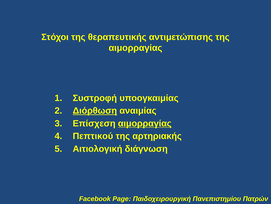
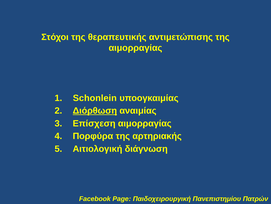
Συστροφή: Συστροφή -> Schonlein (95, 98)
αιμορραγίας underline: present -> none (145, 123)
Πεπτικού: Πεπτικού -> Πορφύρα (93, 136)
